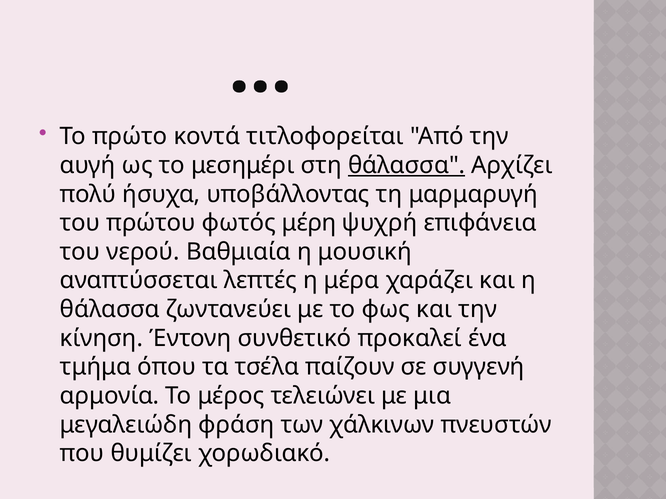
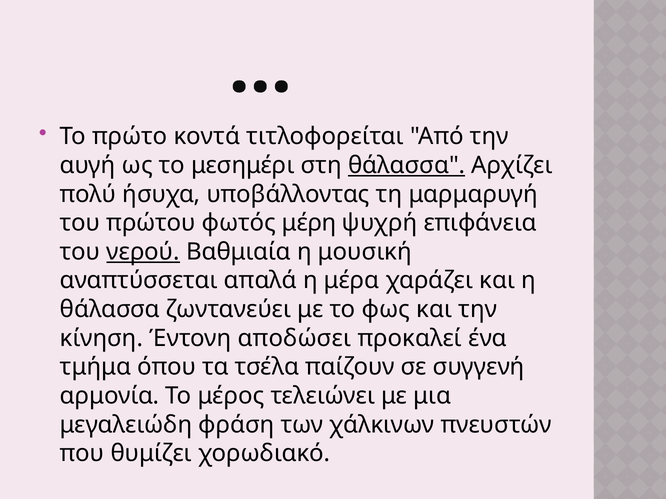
νερού underline: none -> present (143, 252)
λεπτές: λεπτές -> απαλά (260, 281)
συνθετικό: συνθετικό -> αποδώσει (294, 339)
